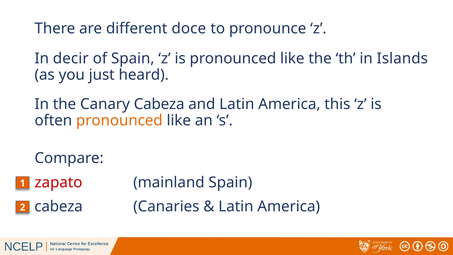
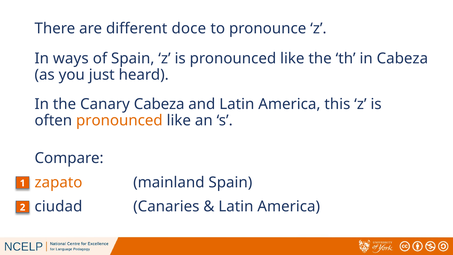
decir: decir -> ways (71, 58)
in Islands: Islands -> Cabeza (402, 58)
zapato colour: red -> orange (58, 182)
cabeza: cabeza -> ciudad (58, 207)
